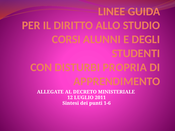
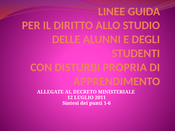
CORSI: CORSI -> DELLE (66, 39)
